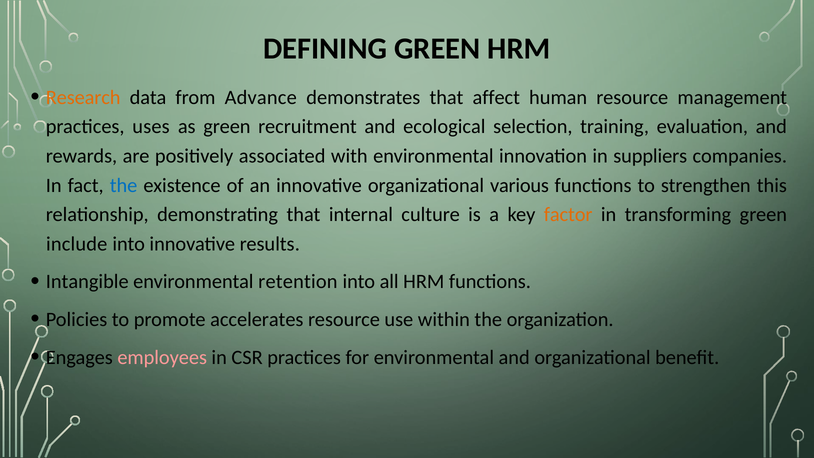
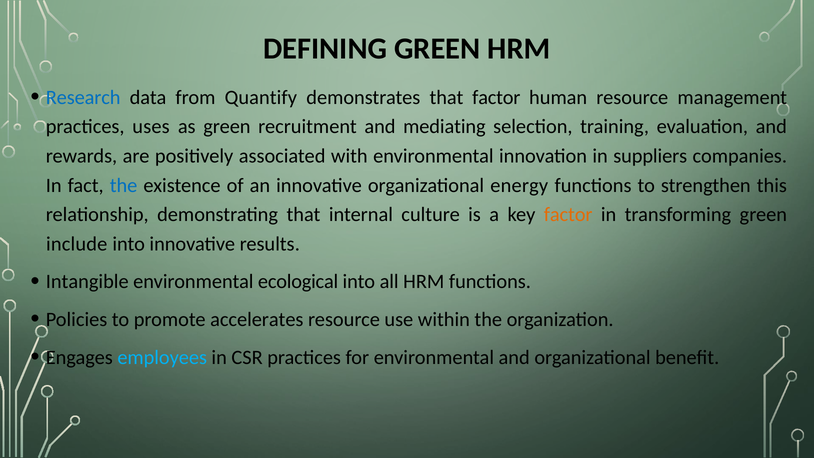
Research colour: orange -> blue (83, 97)
Advance: Advance -> Quantify (261, 97)
that affect: affect -> factor (496, 97)
ecological: ecological -> mediating (444, 127)
various: various -> energy (519, 185)
retention: retention -> ecological (298, 282)
employees colour: pink -> light blue (162, 357)
